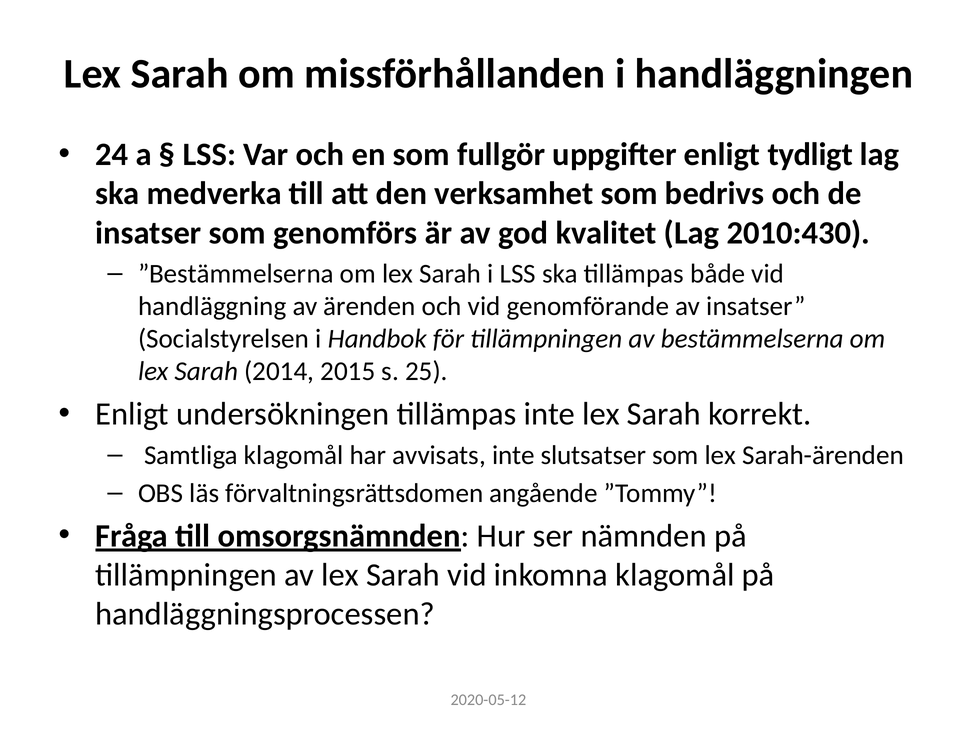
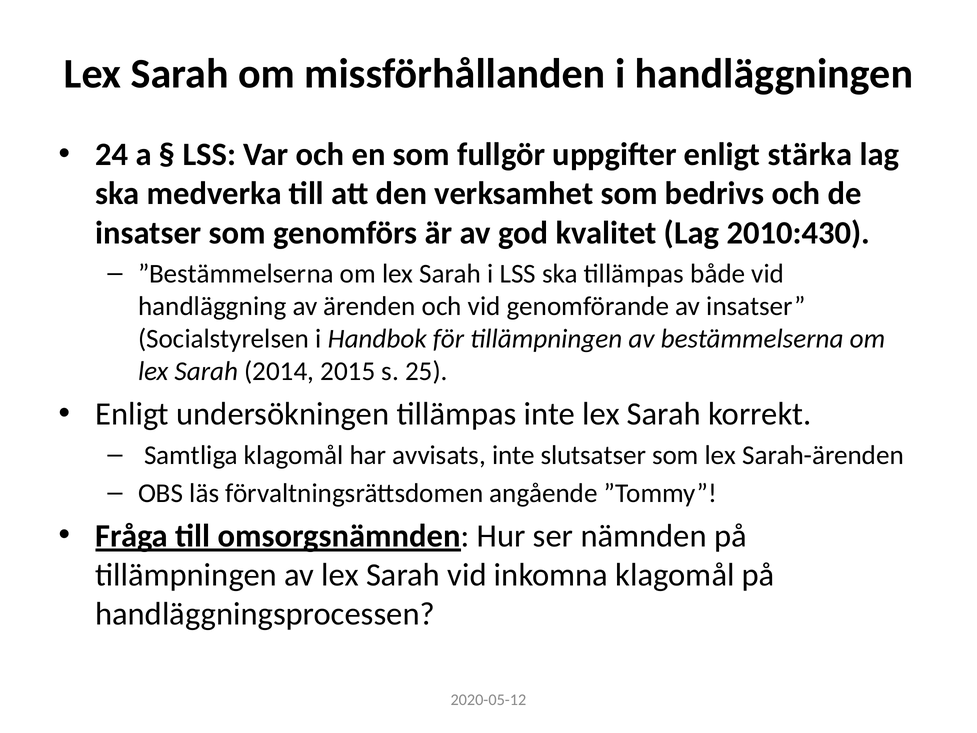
tydligt: tydligt -> stärka (810, 155)
